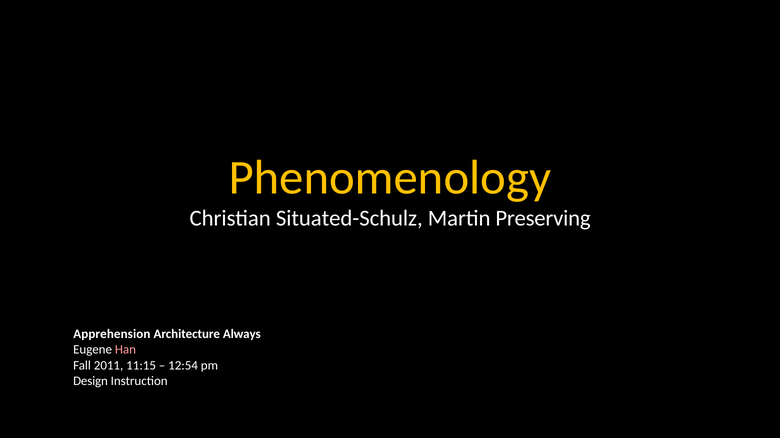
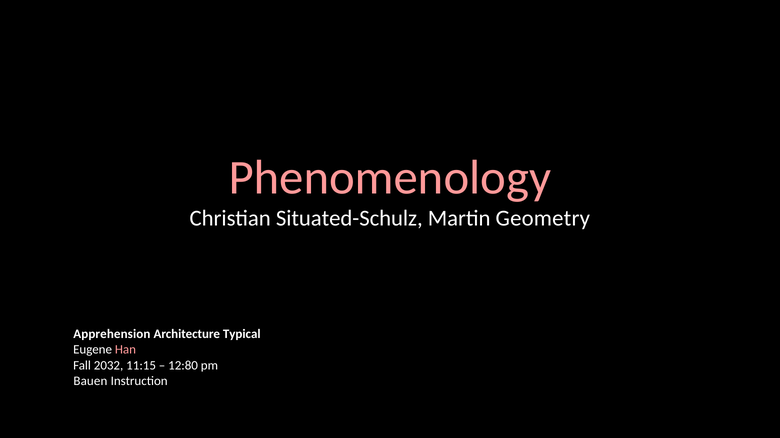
Phenomenology colour: yellow -> pink (390, 178)
Preserving: Preserving -> Geometry (543, 219)
Always: Always -> Typical (242, 335)
2011: 2011 -> 2032 (109, 366)
12:54: 12:54 -> 12:80 (183, 366)
Design: Design -> Bauen (90, 381)
